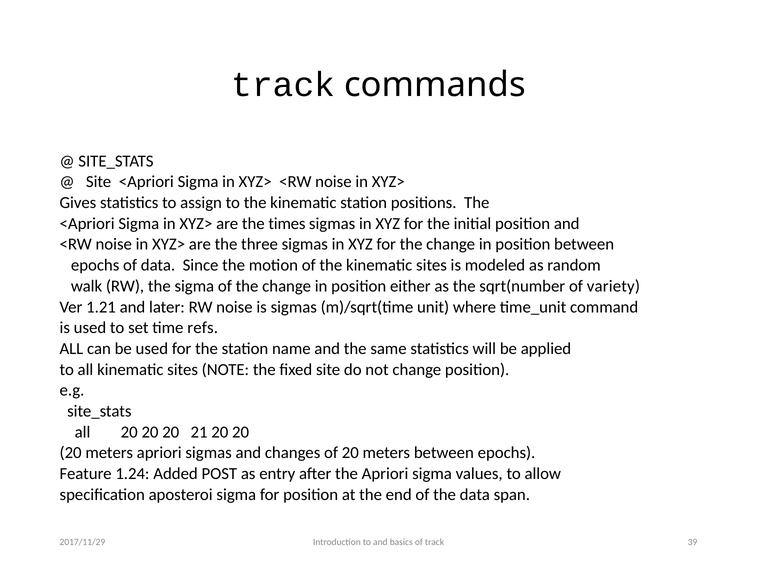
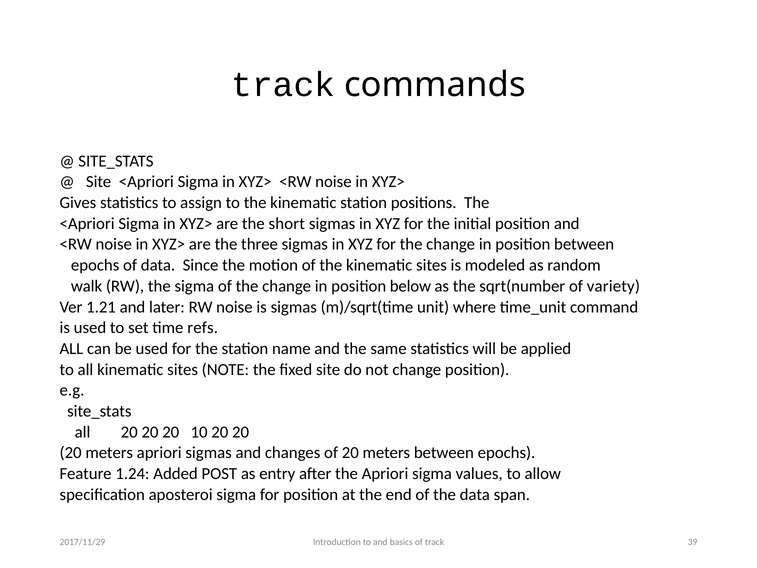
times: times -> short (287, 223)
either: either -> below (410, 286)
21: 21 -> 10 (199, 432)
